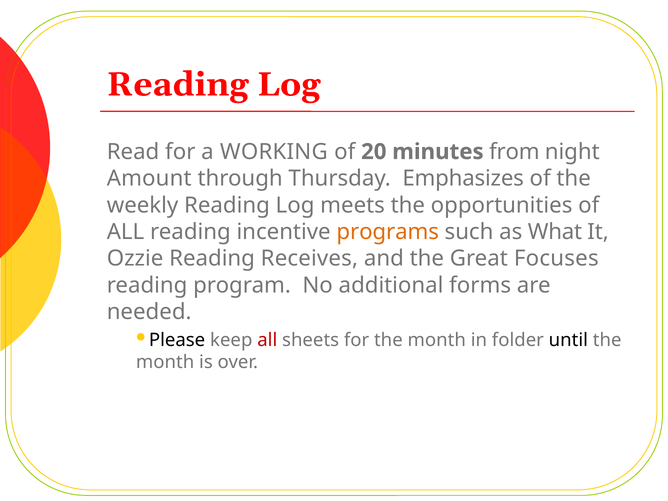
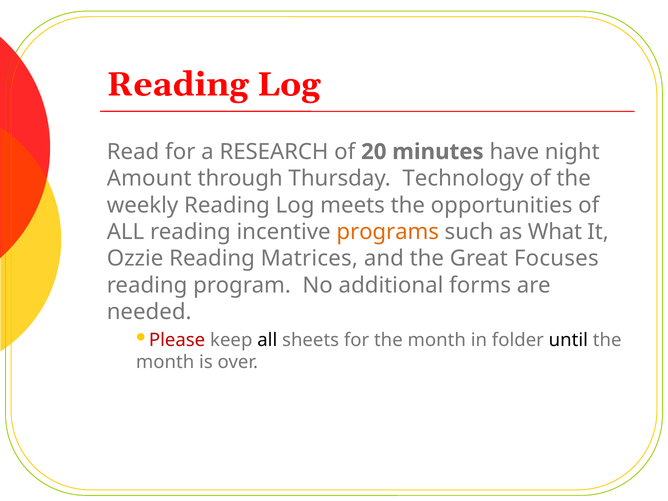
WORKING: WORKING -> RESEARCH (274, 152)
from: from -> have (514, 152)
Emphasizes: Emphasizes -> Technology (463, 178)
Receives: Receives -> Matrices (309, 259)
Please colour: black -> red (177, 340)
all colour: red -> black (267, 340)
